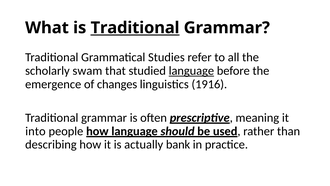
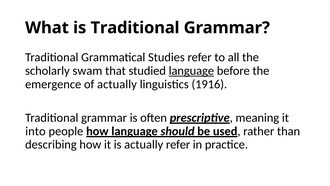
Traditional underline: present -> none (135, 28)
of changes: changes -> actually (117, 84)
actually bank: bank -> refer (178, 144)
